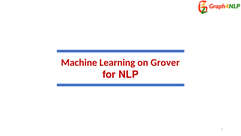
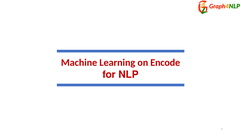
Grover: Grover -> Encode (165, 62)
